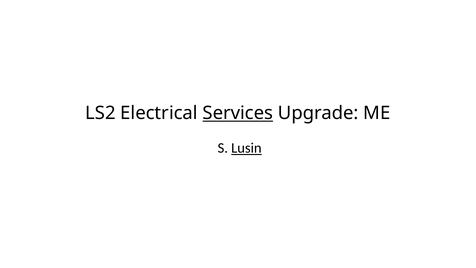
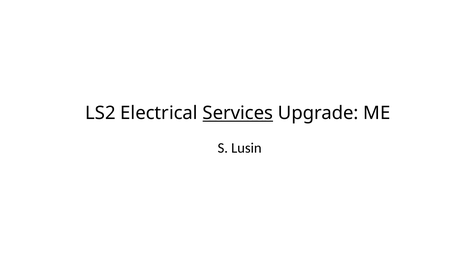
Lusin underline: present -> none (246, 148)
